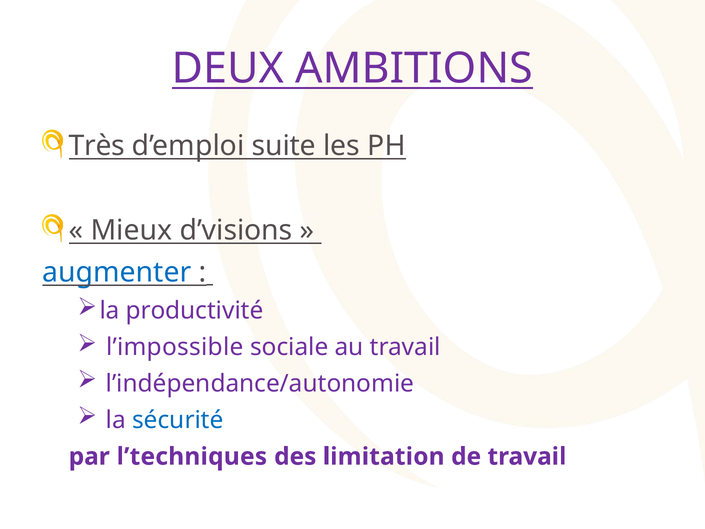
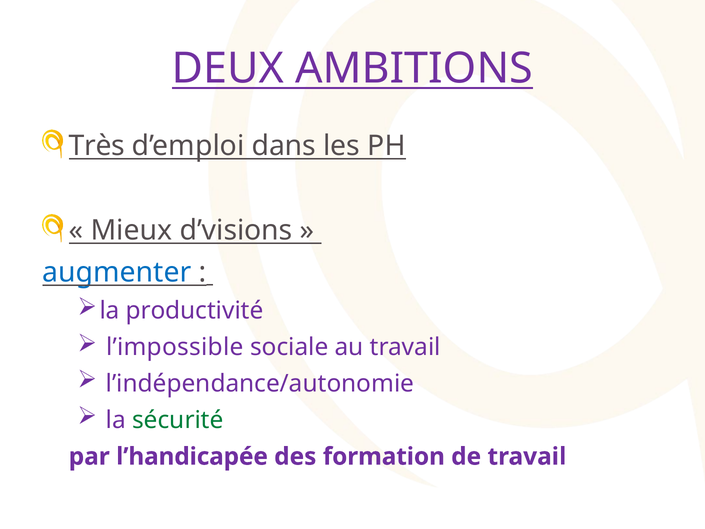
suite: suite -> dans (284, 146)
sécurité colour: blue -> green (178, 420)
l’techniques: l’techniques -> l’handicapée (192, 456)
limitation: limitation -> formation (384, 456)
